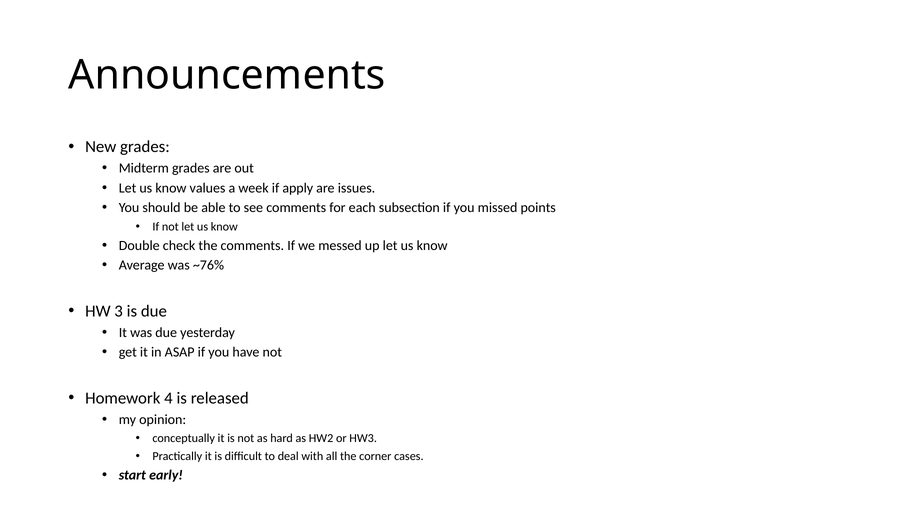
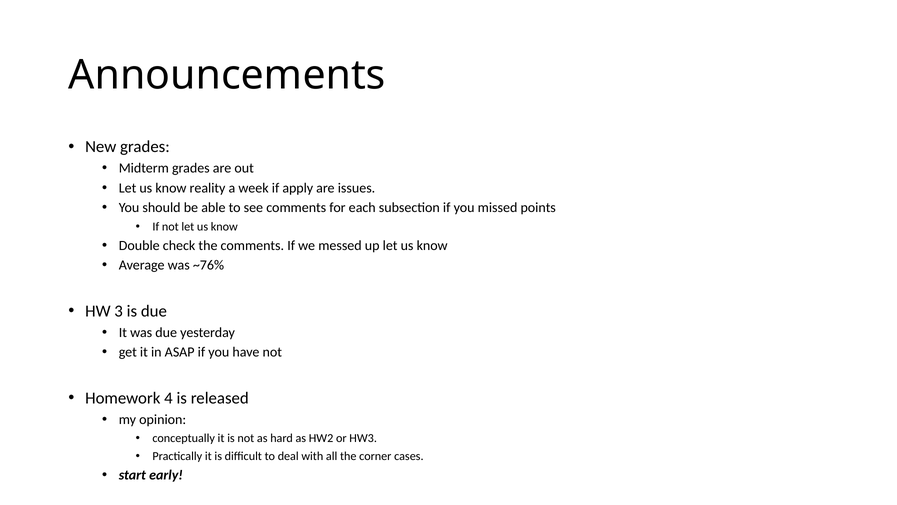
values: values -> reality (208, 188)
